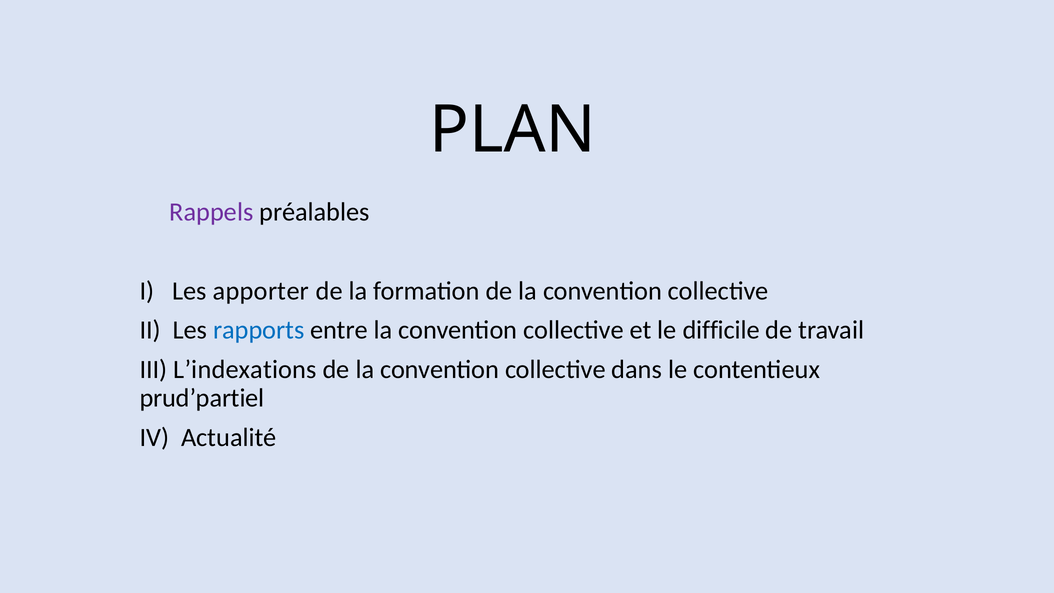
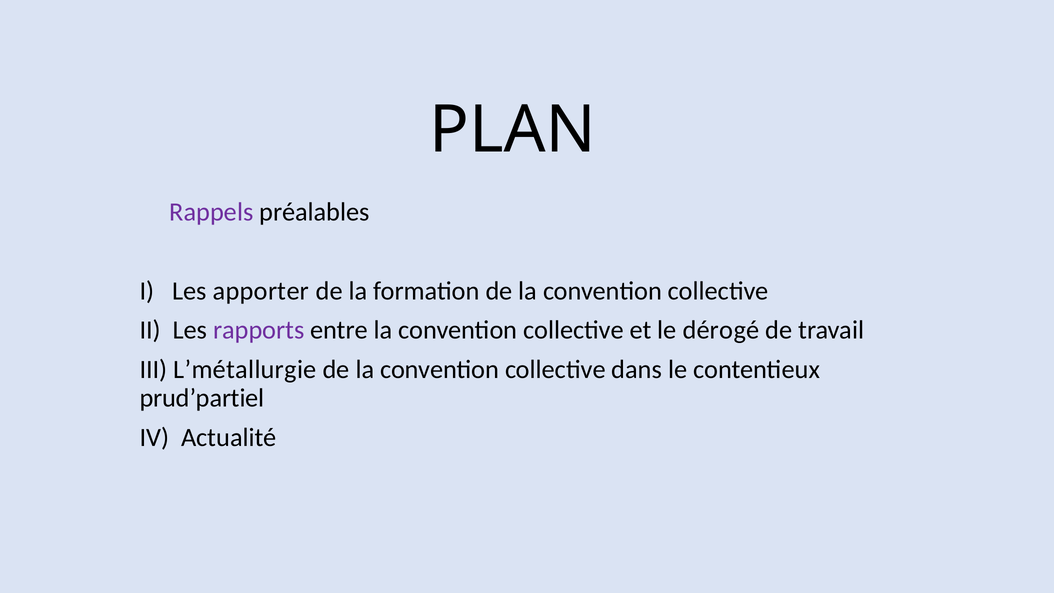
rapports colour: blue -> purple (259, 330)
difficile: difficile -> dérogé (721, 330)
L’indexations: L’indexations -> L’métallurgie (245, 370)
